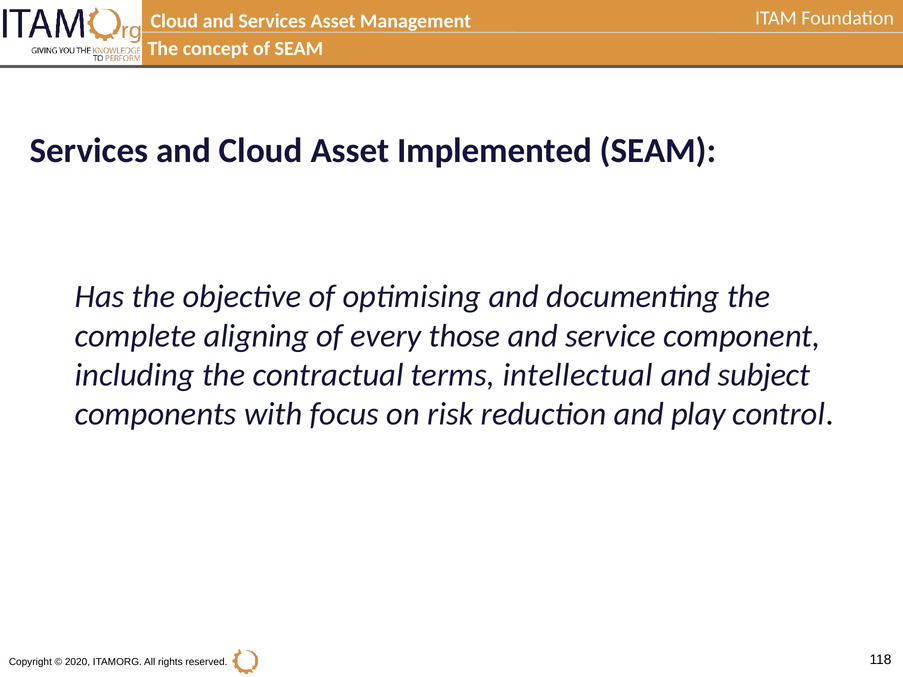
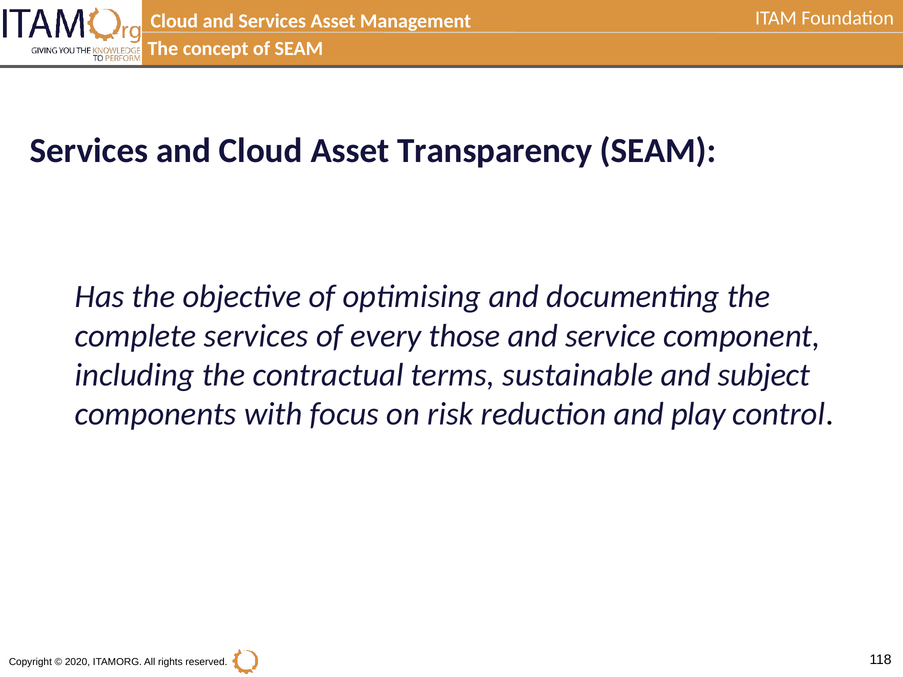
Implemented: Implemented -> Transparency (495, 151)
complete aligning: aligning -> services (256, 336)
intellectual: intellectual -> sustainable (578, 375)
